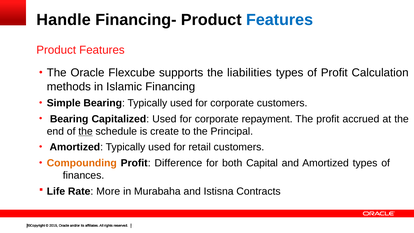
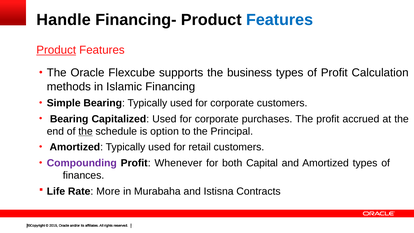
Product underline: none -> present (56, 50)
liabilities: liabilities -> business (250, 73)
repayment: repayment -> purchases (267, 119)
create: create -> option (165, 131)
Compounding colour: orange -> purple (82, 163)
Difference: Difference -> Whenever (178, 163)
